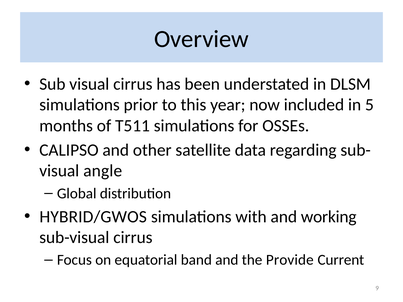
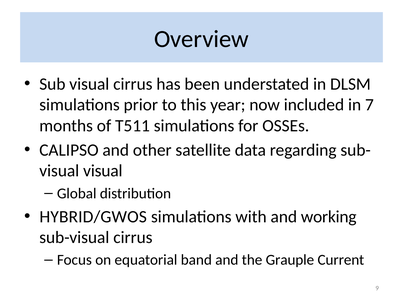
5: 5 -> 7 (369, 105)
visual angle: angle -> visual (103, 171)
Provide: Provide -> Grauple (290, 260)
